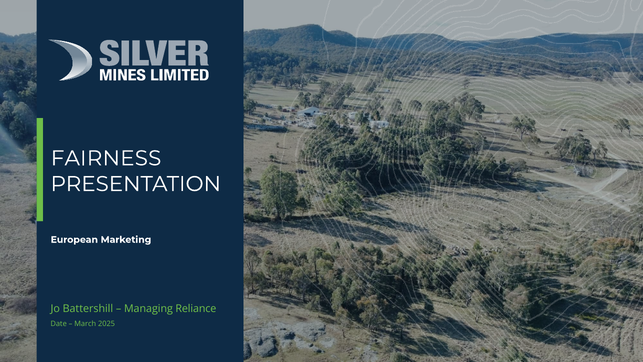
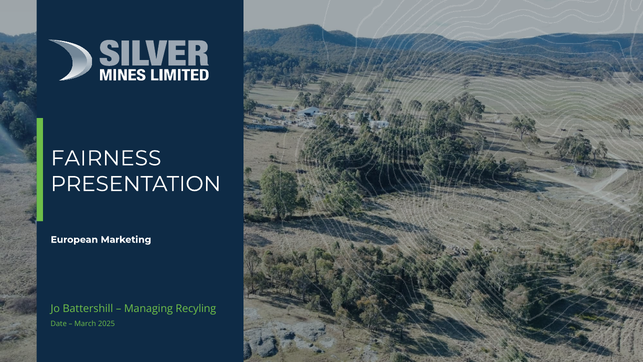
Reliance: Reliance -> Recyling (196, 309)
